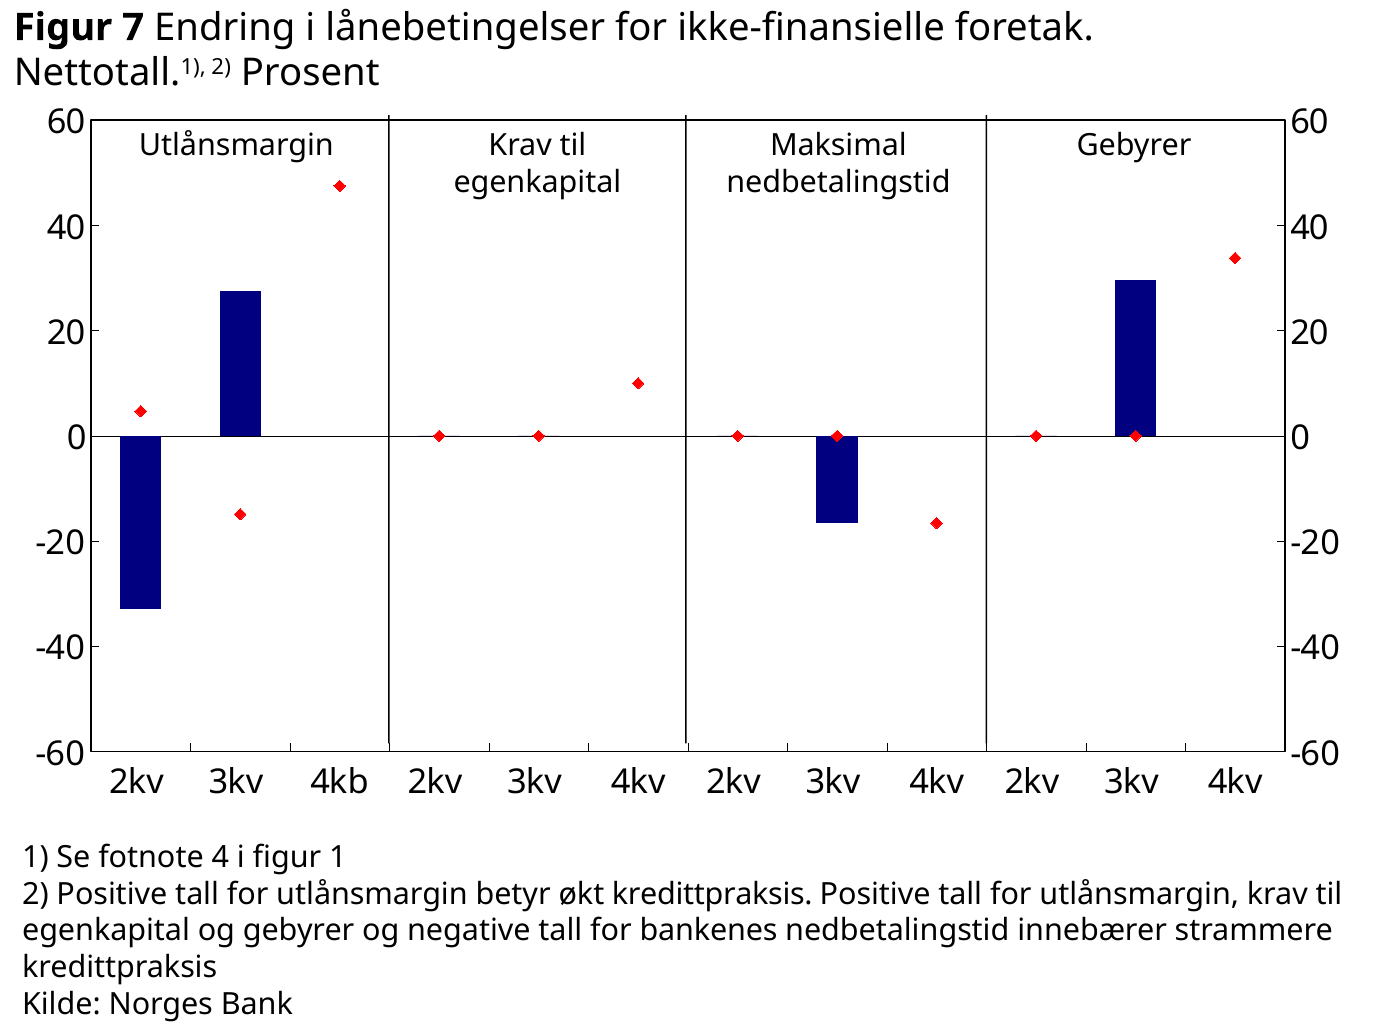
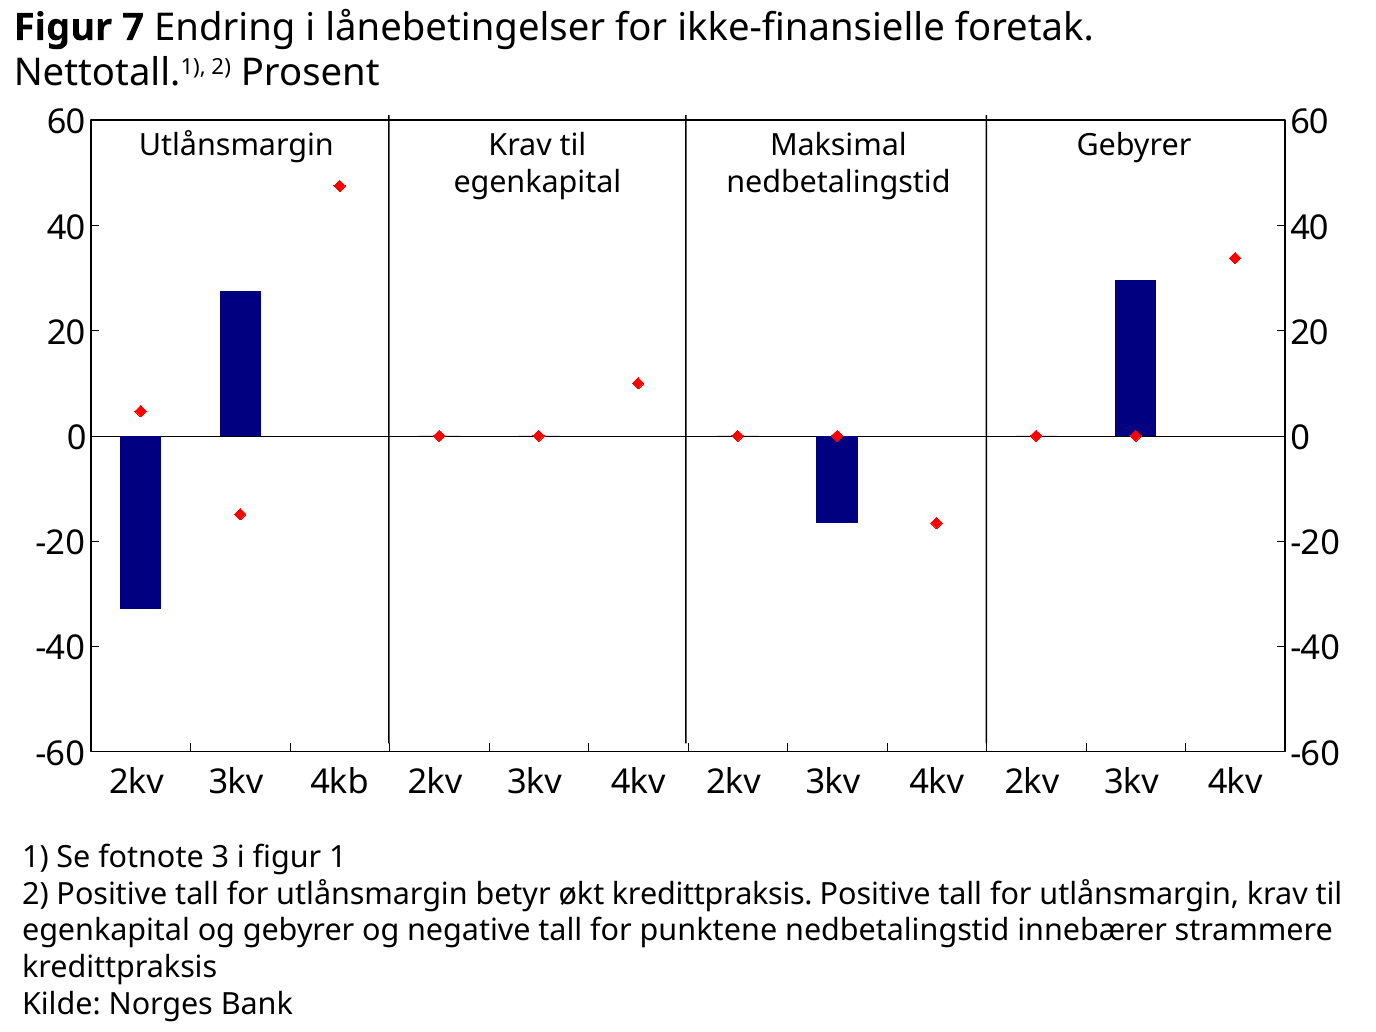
4: 4 -> 3 (220, 858)
bankenes: bankenes -> punktene (708, 931)
